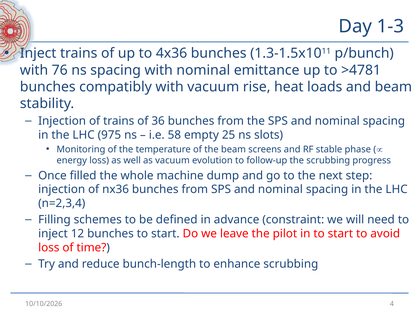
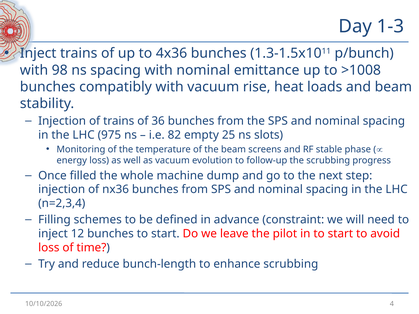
76: 76 -> 98 (60, 70)
>4781: >4781 -> >1008 (361, 70)
58: 58 -> 82 (174, 135)
